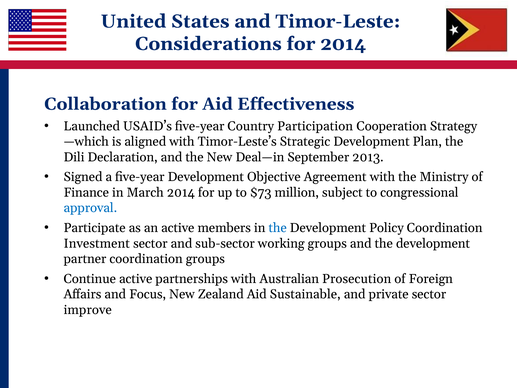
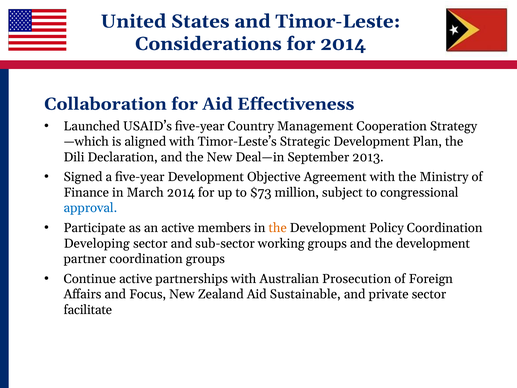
Participation: Participation -> Management (315, 126)
the colour: blue -> orange (278, 228)
Investment: Investment -> Developing (97, 243)
improve: improve -> facilitate (88, 310)
